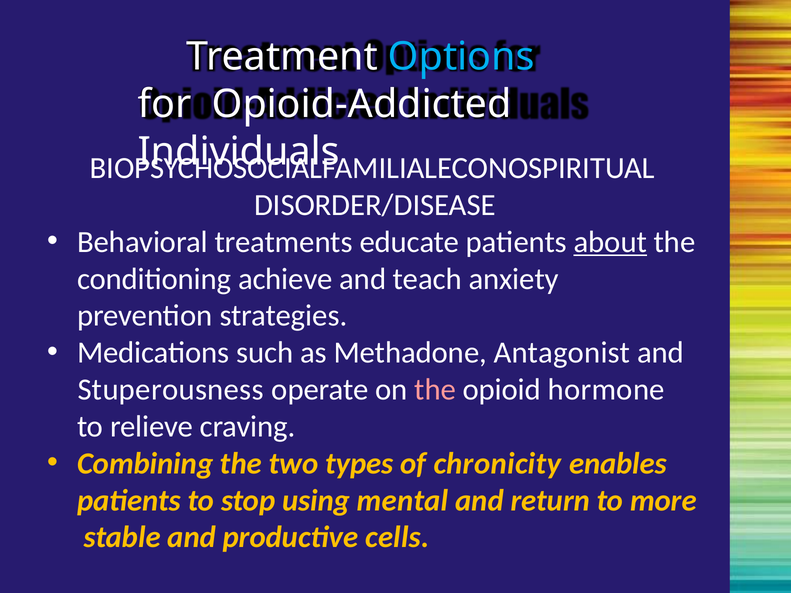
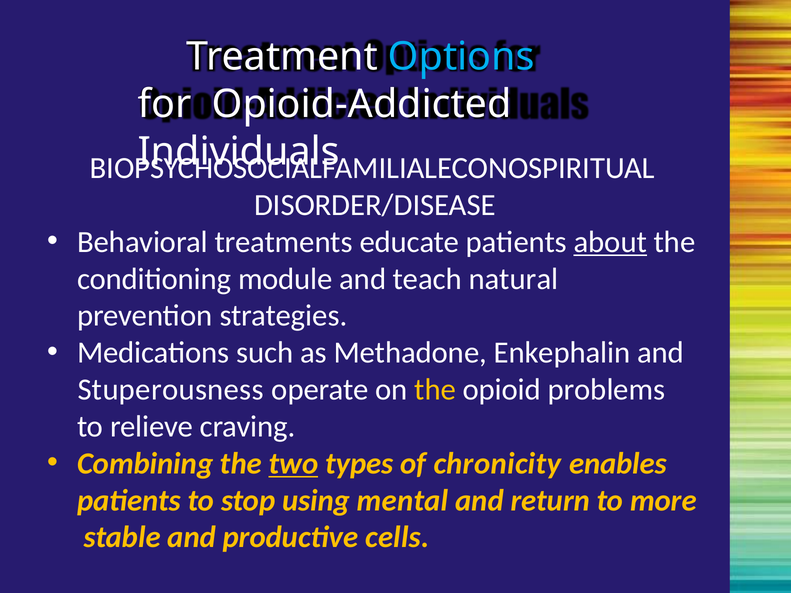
achieve: achieve -> module (285, 279)
anxiety: anxiety -> natural (514, 279)
Antagonist: Antagonist -> Enkephalin (562, 353)
the colour: pink -> yellow (435, 390)
hormone: hormone -> problems (606, 390)
two underline: none -> present (293, 464)
